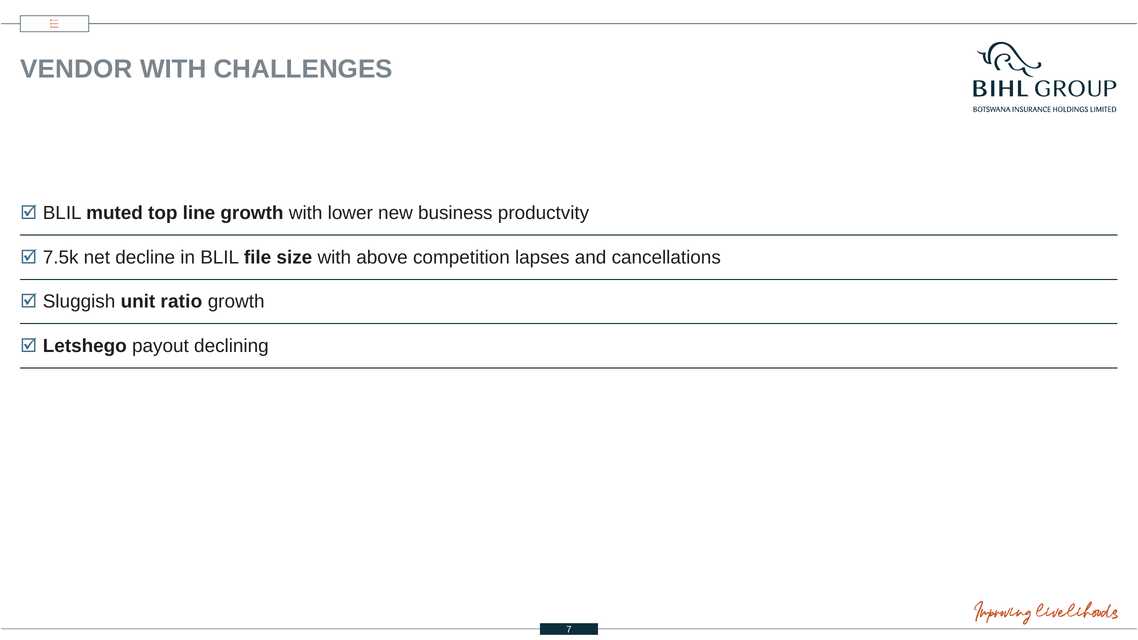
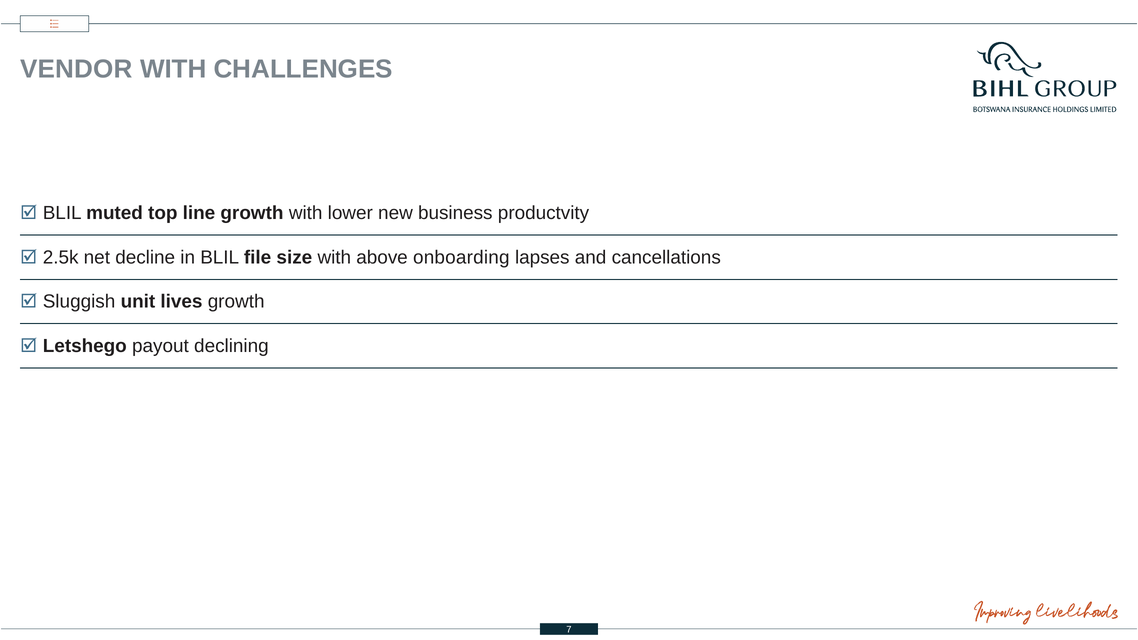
7.5k: 7.5k -> 2.5k (61, 257)
competition: competition -> onboarding (461, 257)
ratio: ratio -> lives (181, 302)
